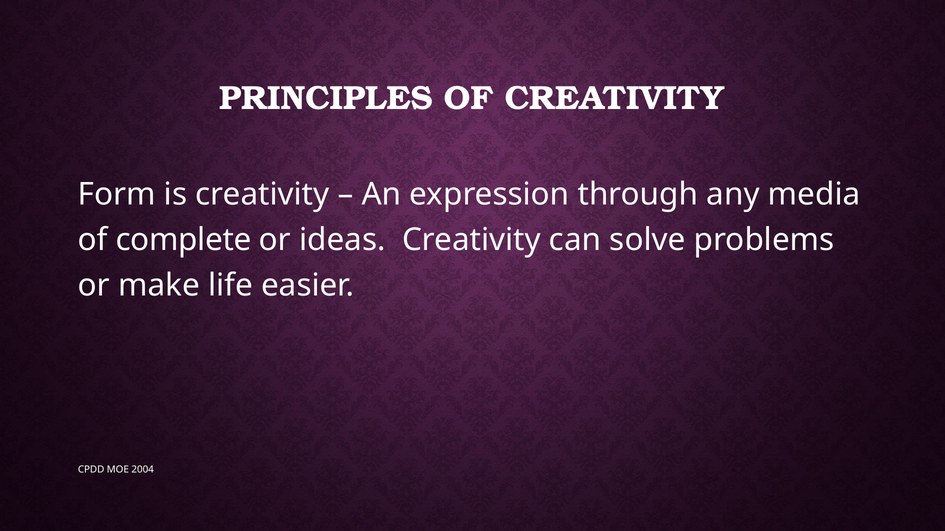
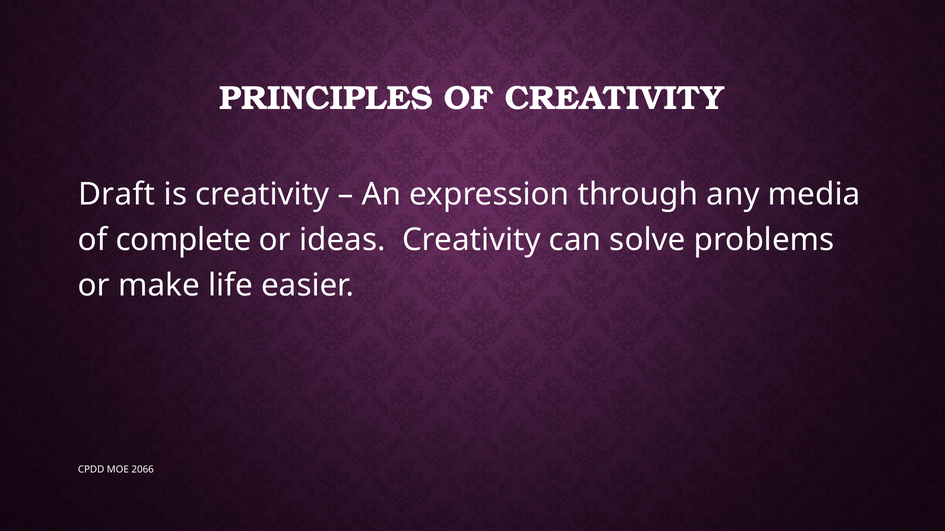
Form: Form -> Draft (117, 195)
2004: 2004 -> 2066 (143, 470)
